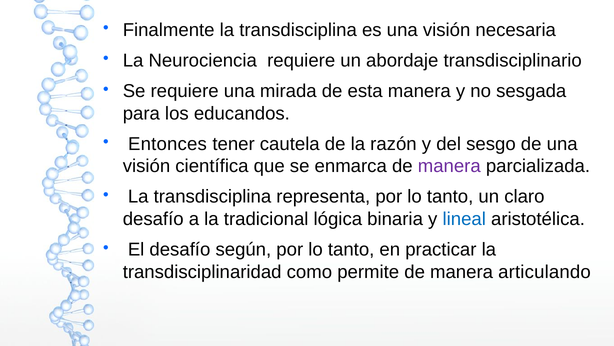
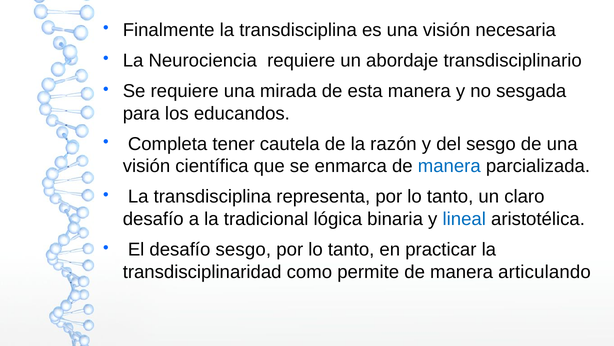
Entonces: Entonces -> Completa (168, 144)
manera colour: purple -> blue (449, 166)
desafío según: según -> sesgo (243, 249)
